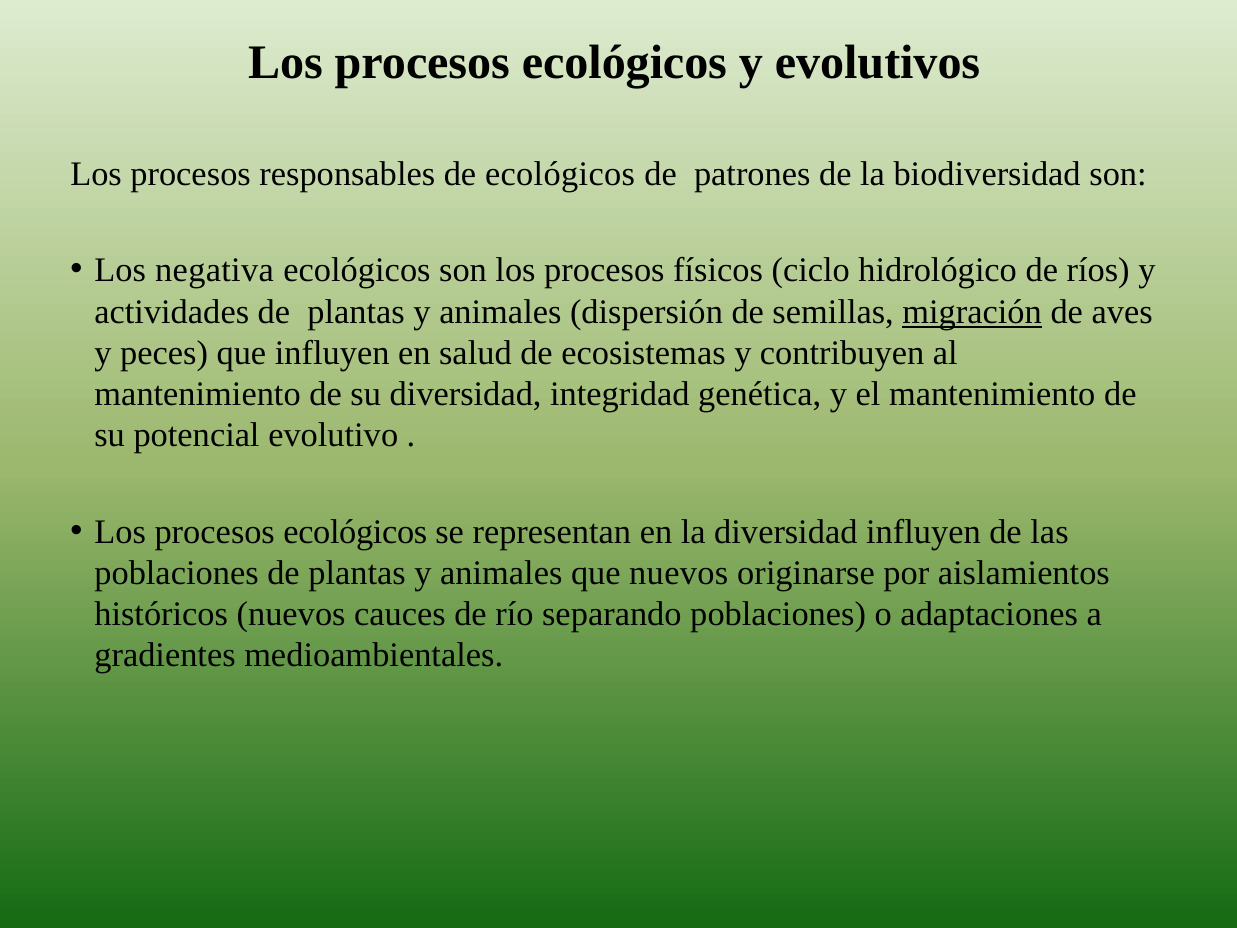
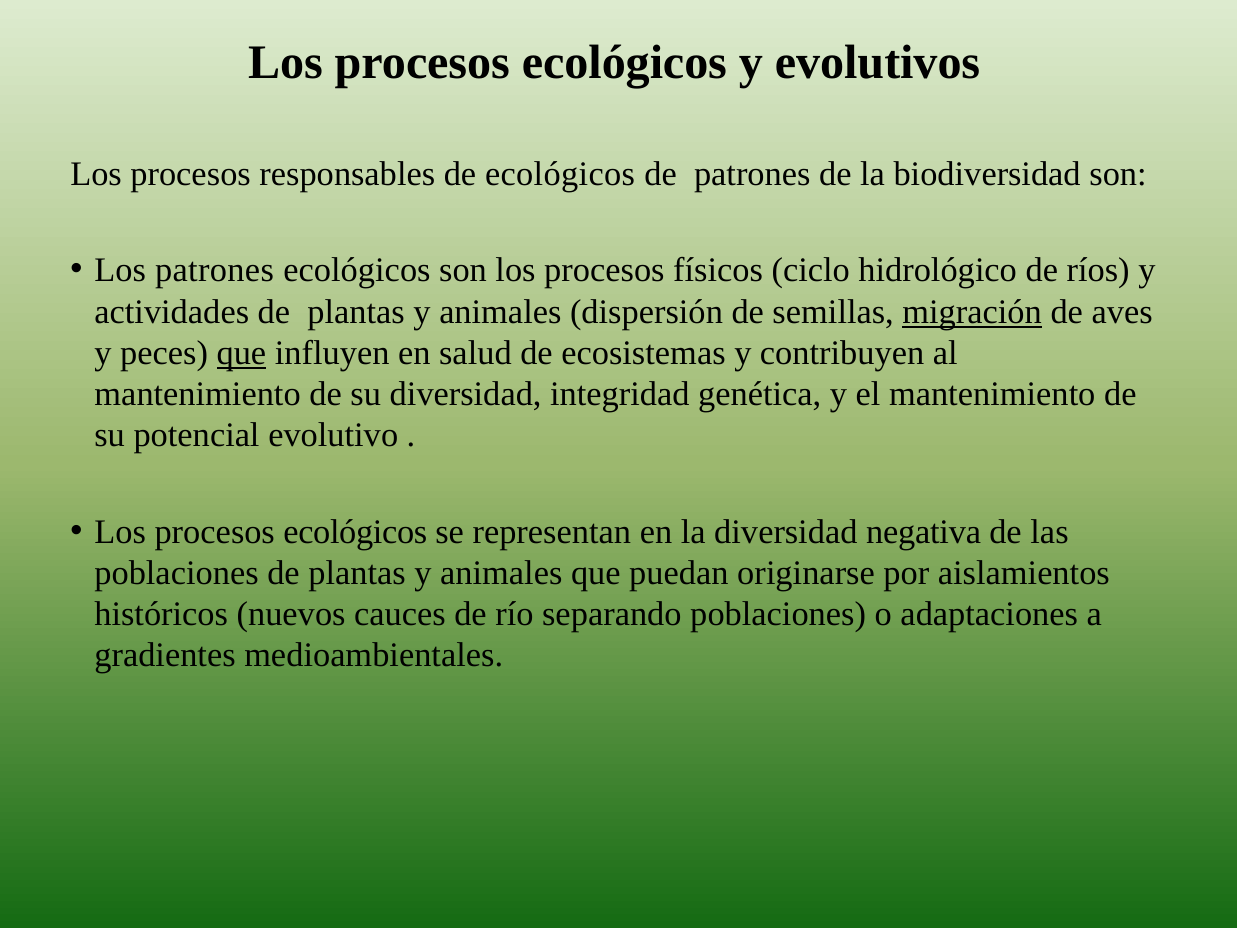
Los negativa: negativa -> patrones (215, 270)
que underline: none -> present (241, 353)
diversidad influyen: influyen -> negativa (924, 532)
que nuevos: nuevos -> puedan (679, 573)
